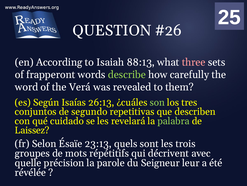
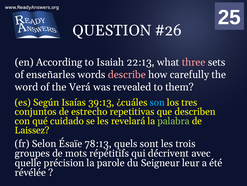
88:13: 88:13 -> 22:13 (141, 62)
frapperont: frapperont -> enseñarles (51, 74)
describe colour: light green -> pink (127, 74)
26:13: 26:13 -> 39:13 (101, 102)
son colour: light green -> light blue (157, 102)
segundo: segundo -> estrecho (89, 111)
23:13: 23:13 -> 78:13 (98, 143)
